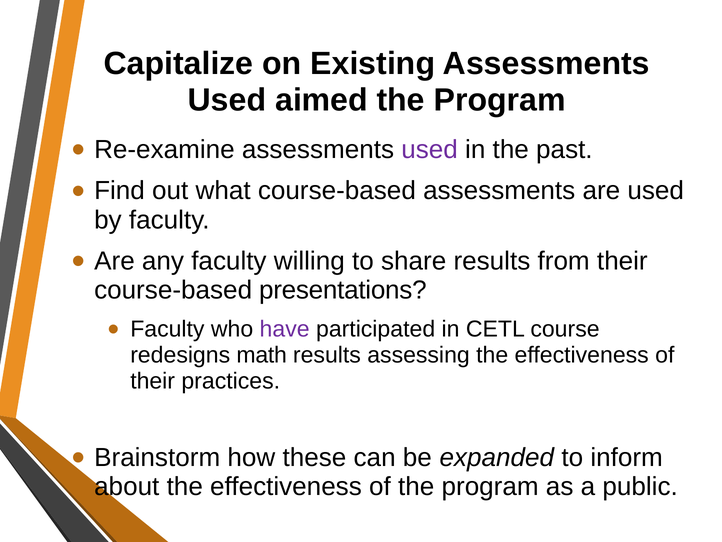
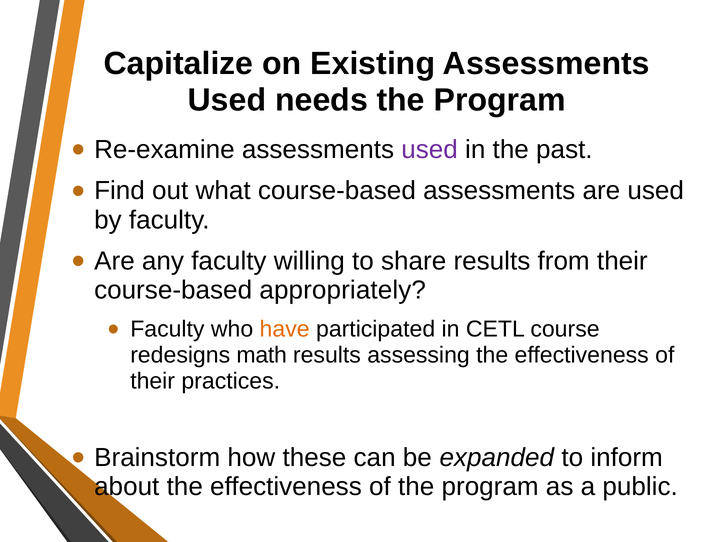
aimed: aimed -> needs (322, 100)
presentations: presentations -> appropriately (343, 290)
have colour: purple -> orange (285, 329)
